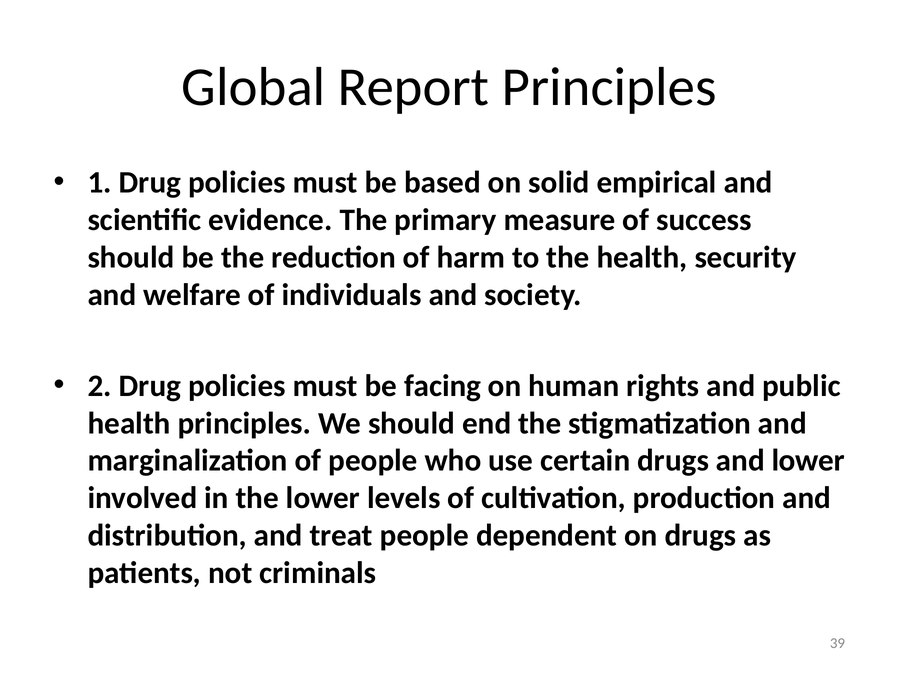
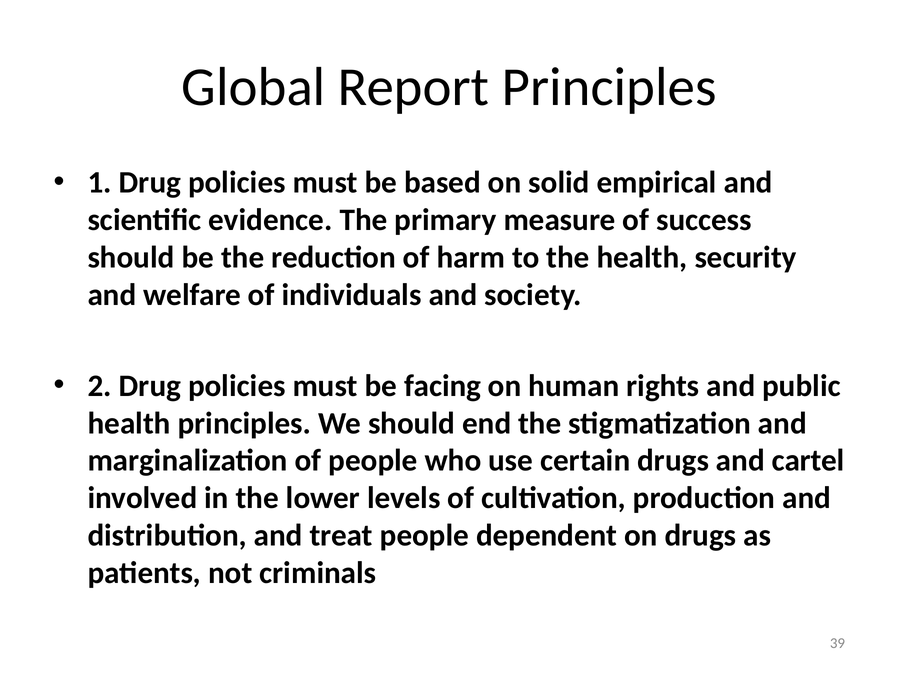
and lower: lower -> cartel (808, 461)
